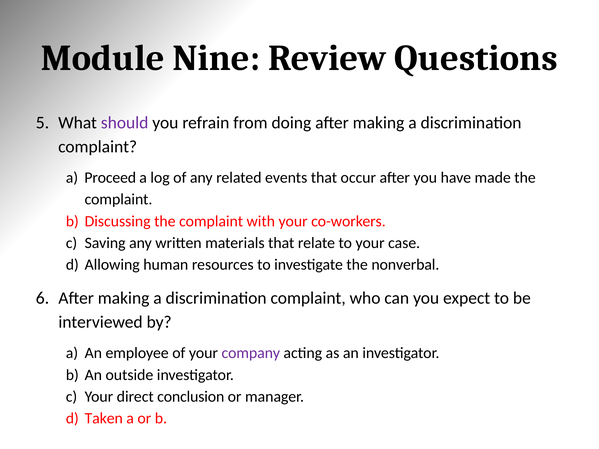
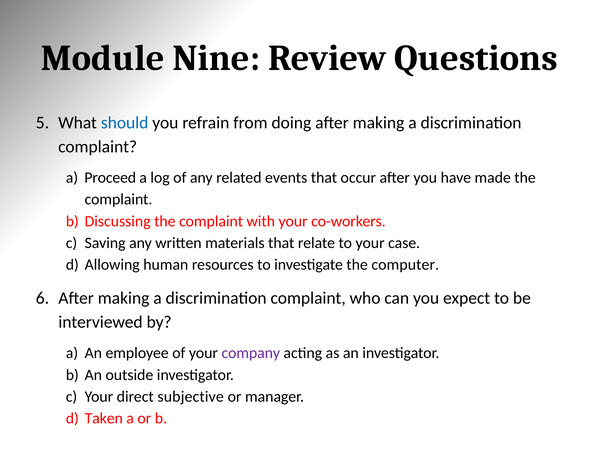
should colour: purple -> blue (125, 123)
nonverbal: nonverbal -> computer (405, 265)
conclusion: conclusion -> subjective (191, 397)
